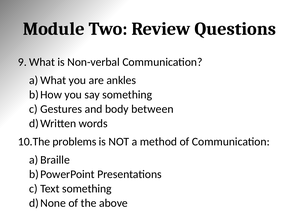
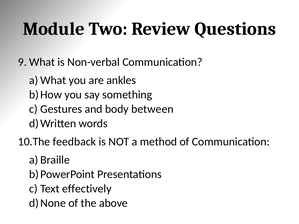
problems: problems -> feedback (74, 142)
something: something -> effectively (87, 189)
